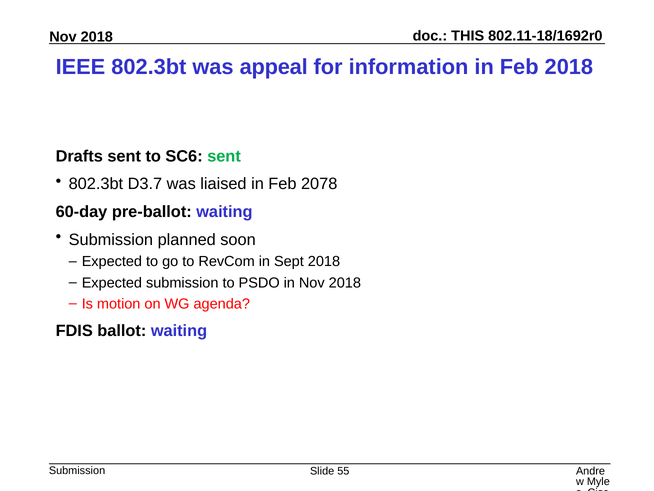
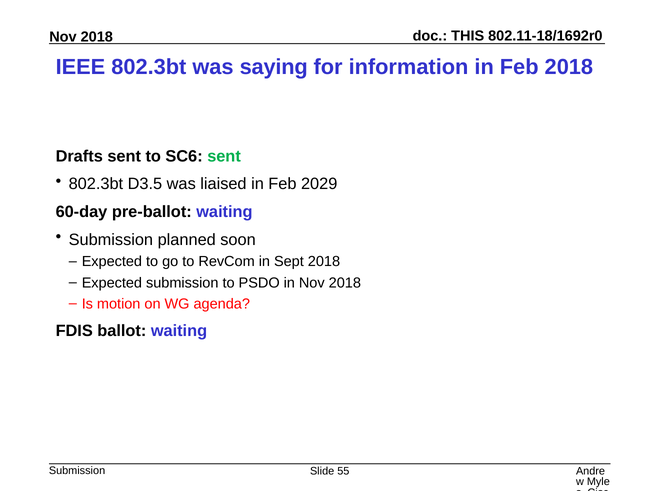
appeal: appeal -> saying (274, 67)
D3.7: D3.7 -> D3.5 (145, 184)
2078: 2078 -> 2029 (319, 184)
